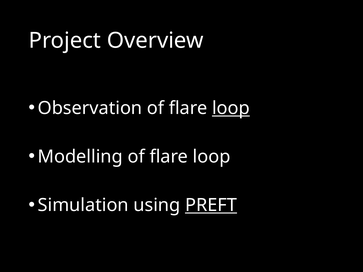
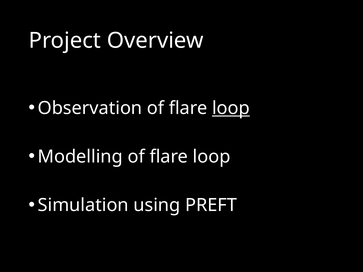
PREFT underline: present -> none (211, 205)
